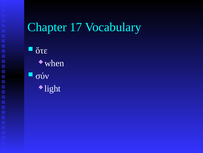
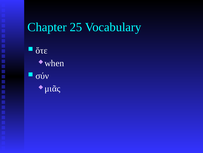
17: 17 -> 25 (76, 27)
light: light -> μιᾶς (52, 88)
